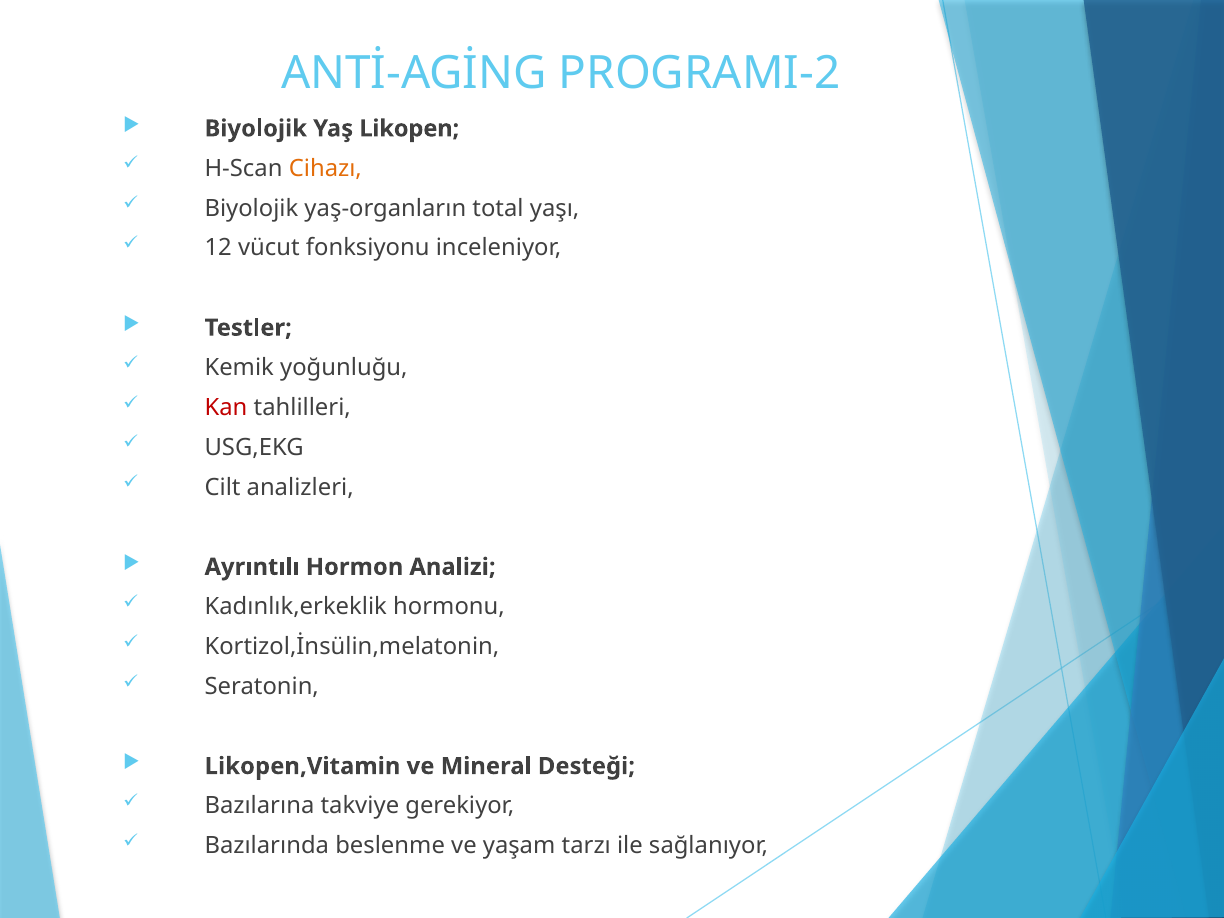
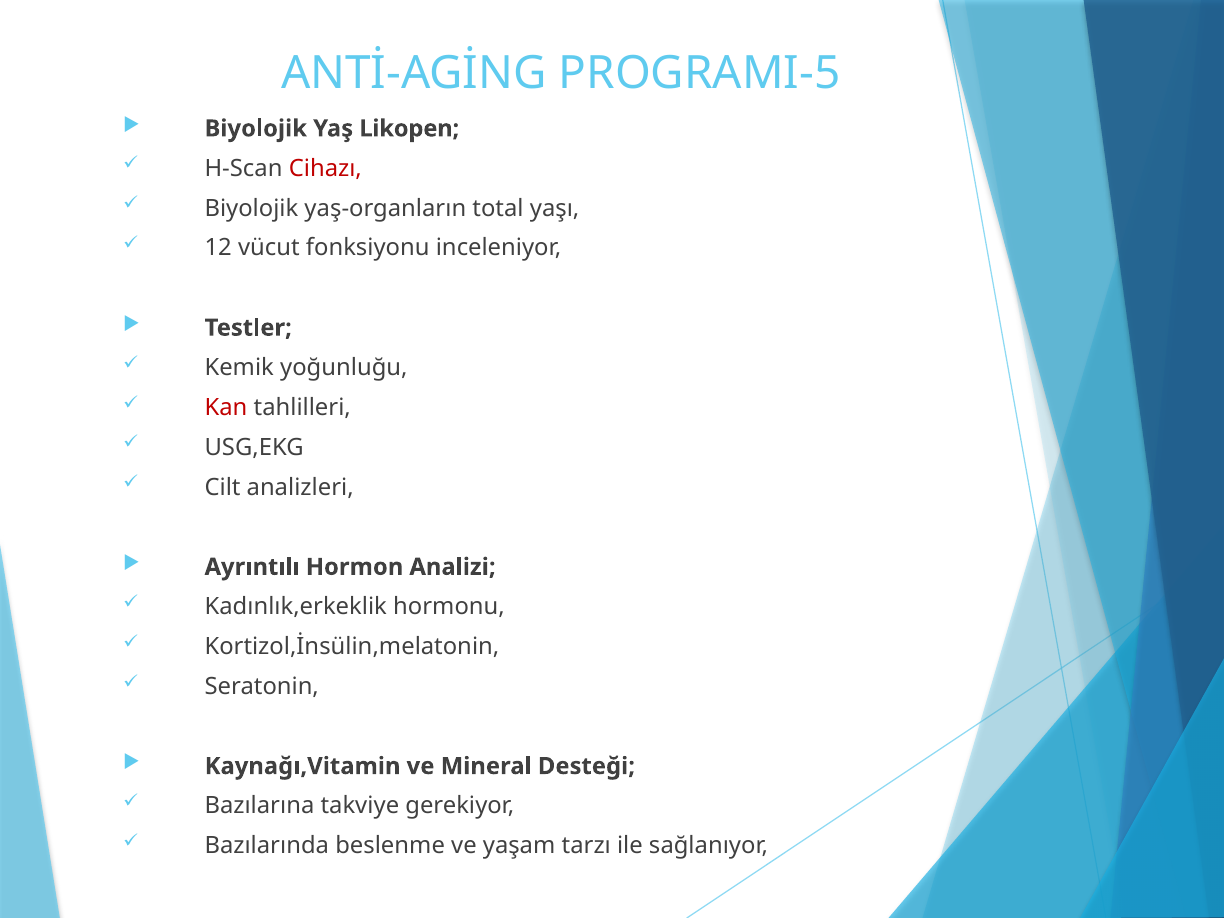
PROGRAMI-2: PROGRAMI-2 -> PROGRAMI-5 (700, 74)
Cihazı colour: orange -> red (325, 168)
Likopen,Vitamin: Likopen,Vitamin -> Kaynağı,Vitamin (303, 766)
